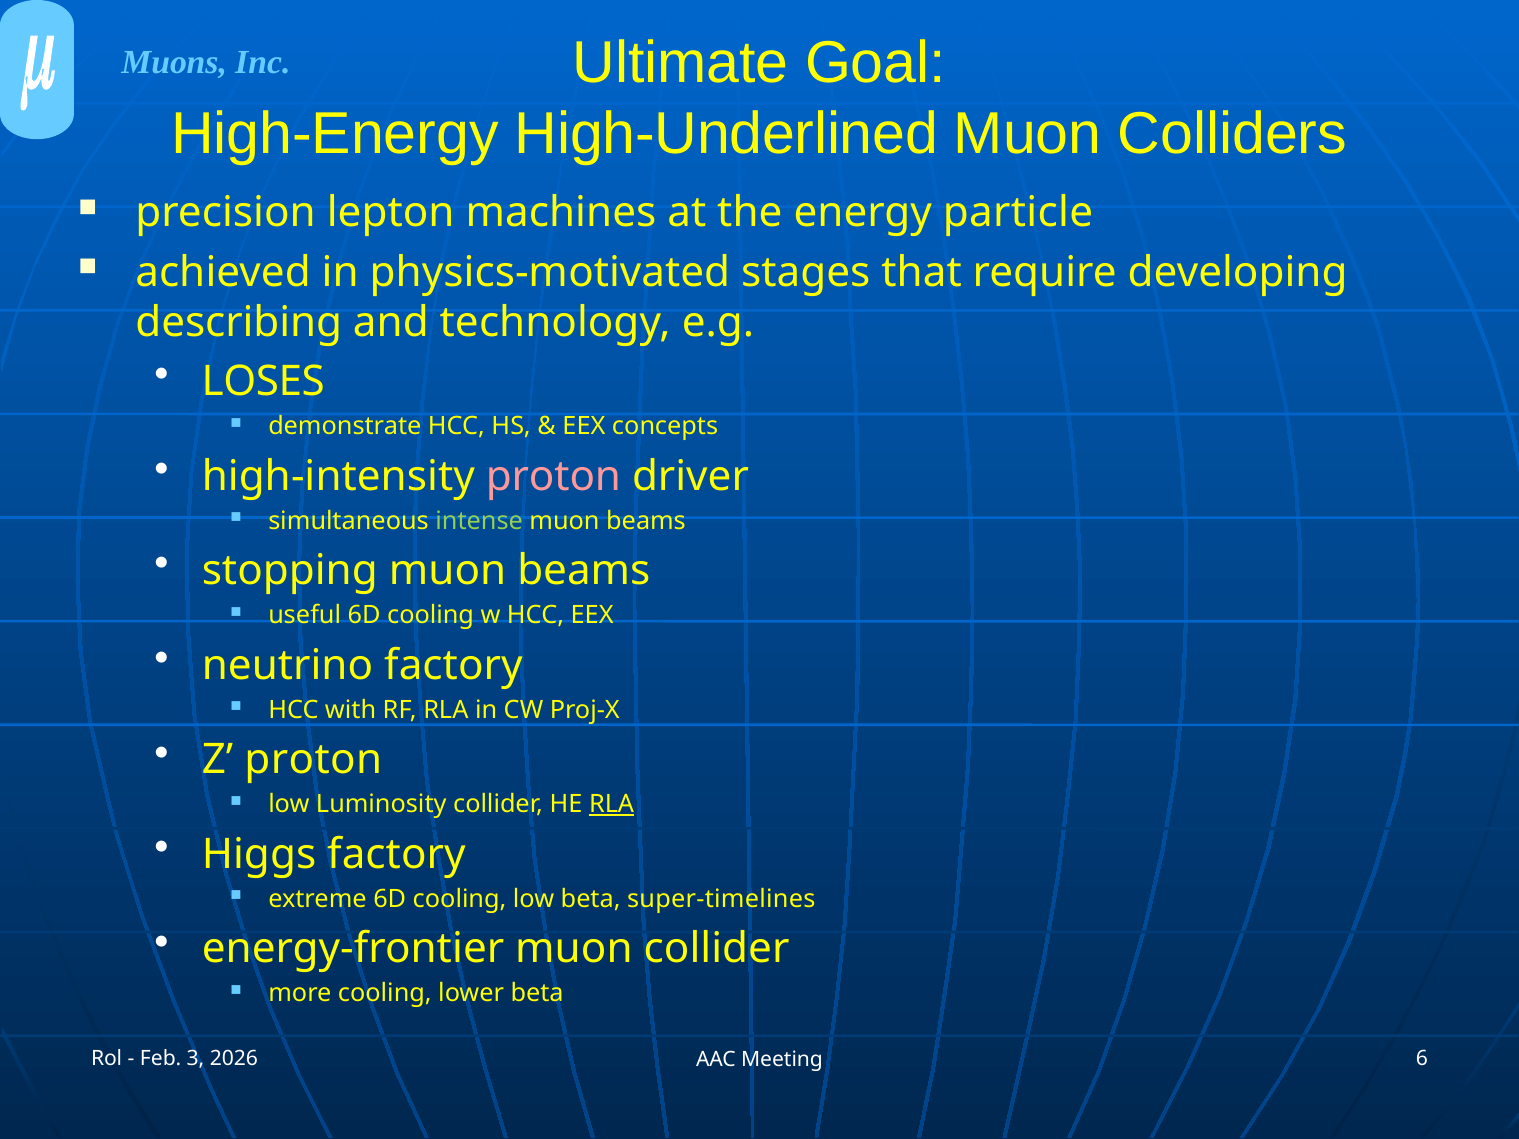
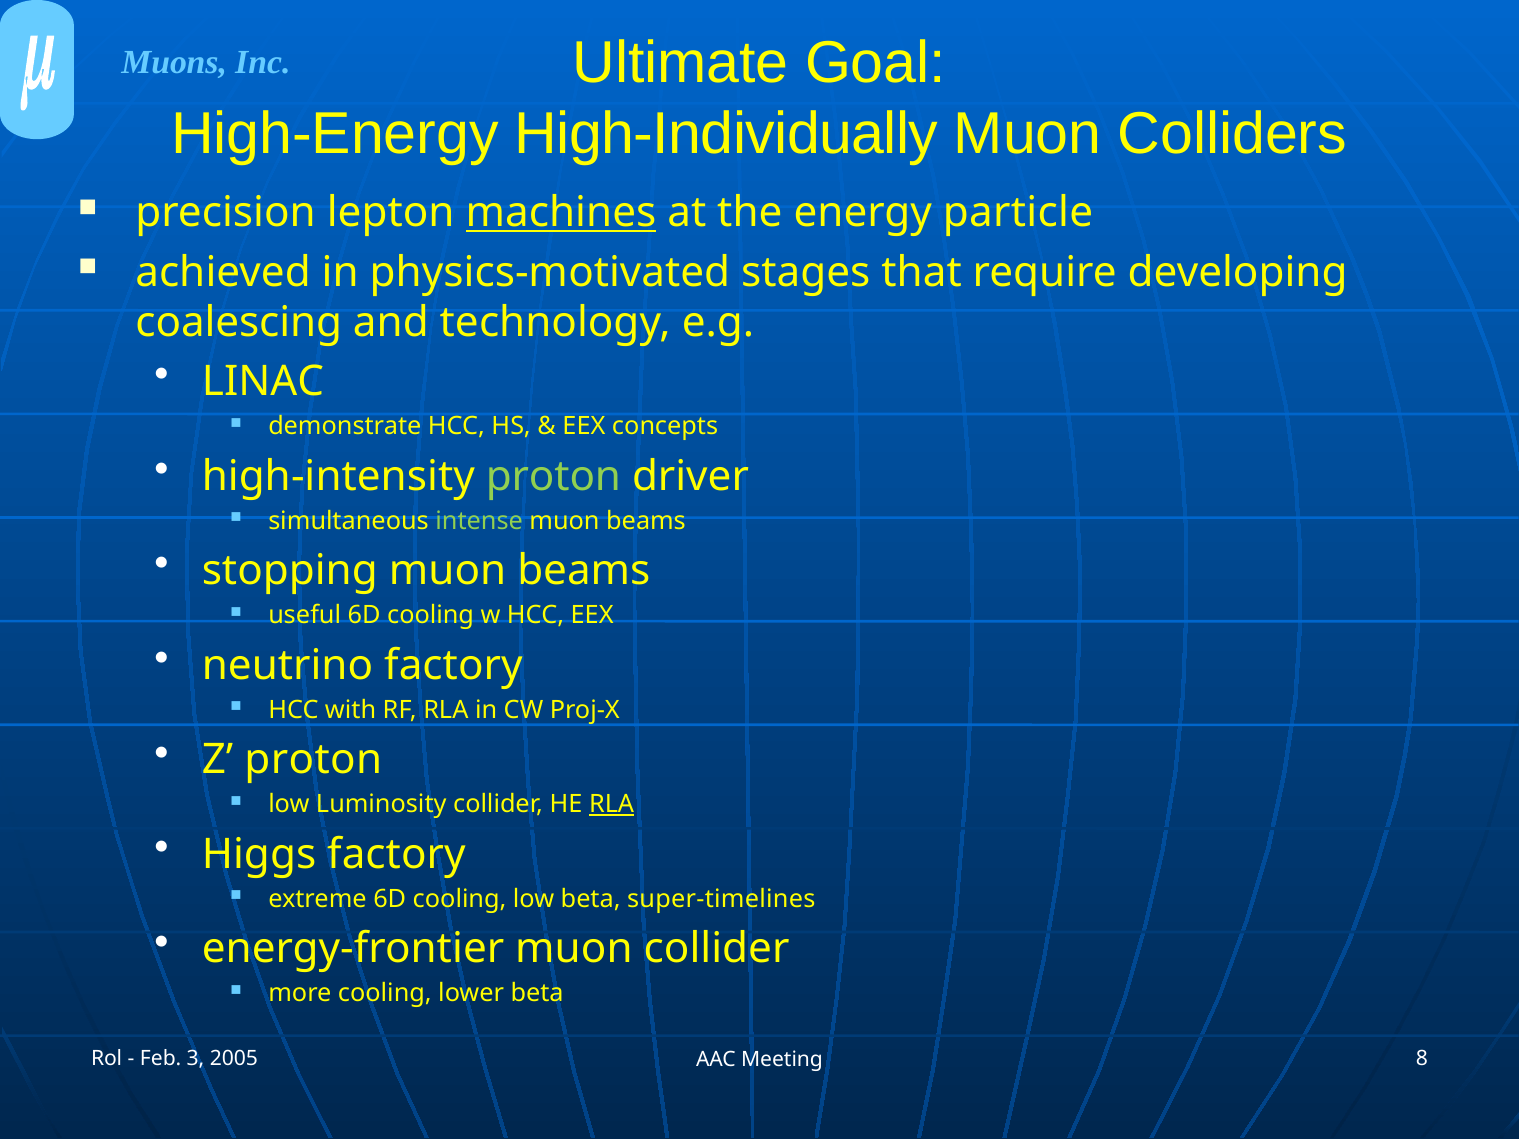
High-Underlined: High-Underlined -> High-Individually (727, 134)
machines underline: none -> present (561, 213)
describing: describing -> coalescing (239, 323)
LOSES: LOSES -> LINAC (263, 382)
proton colour: pink -> light green (553, 476)
2026: 2026 -> 2005 (234, 1059)
6: 6 -> 8 (1422, 1059)
